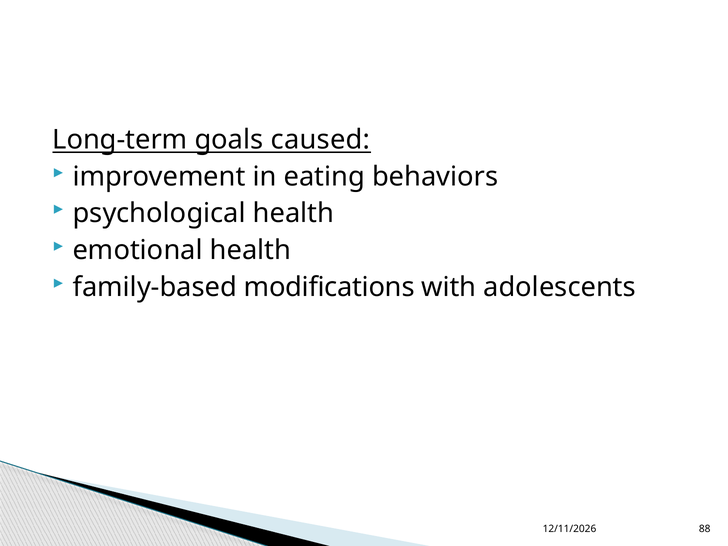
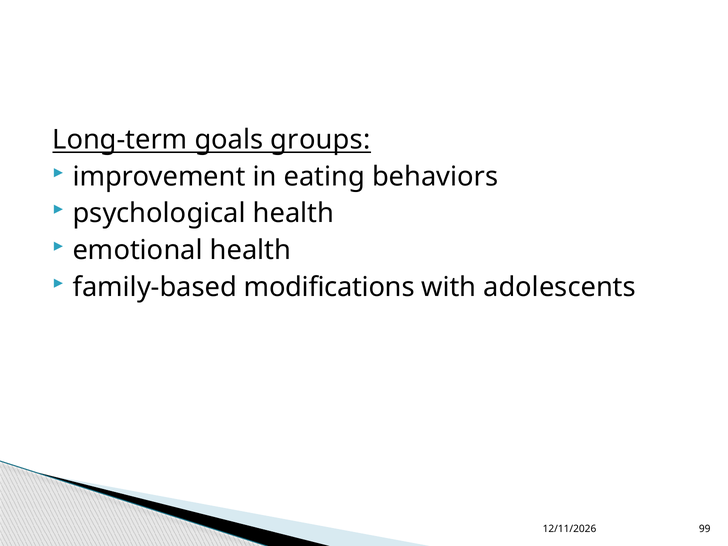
caused: caused -> groups (321, 140)
88: 88 -> 99 (705, 529)
